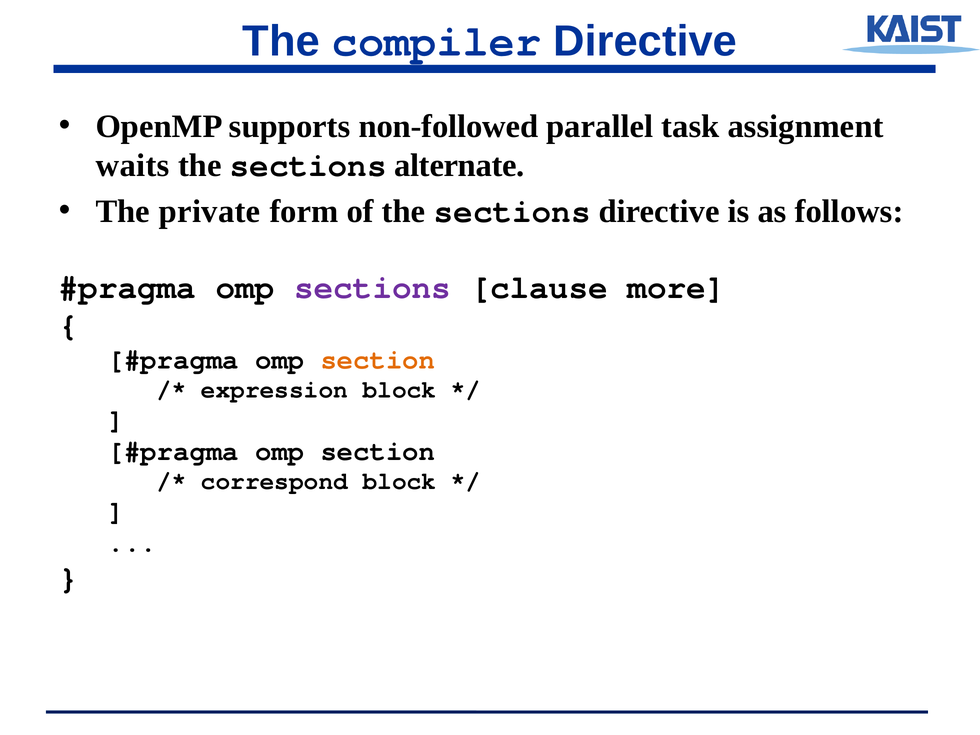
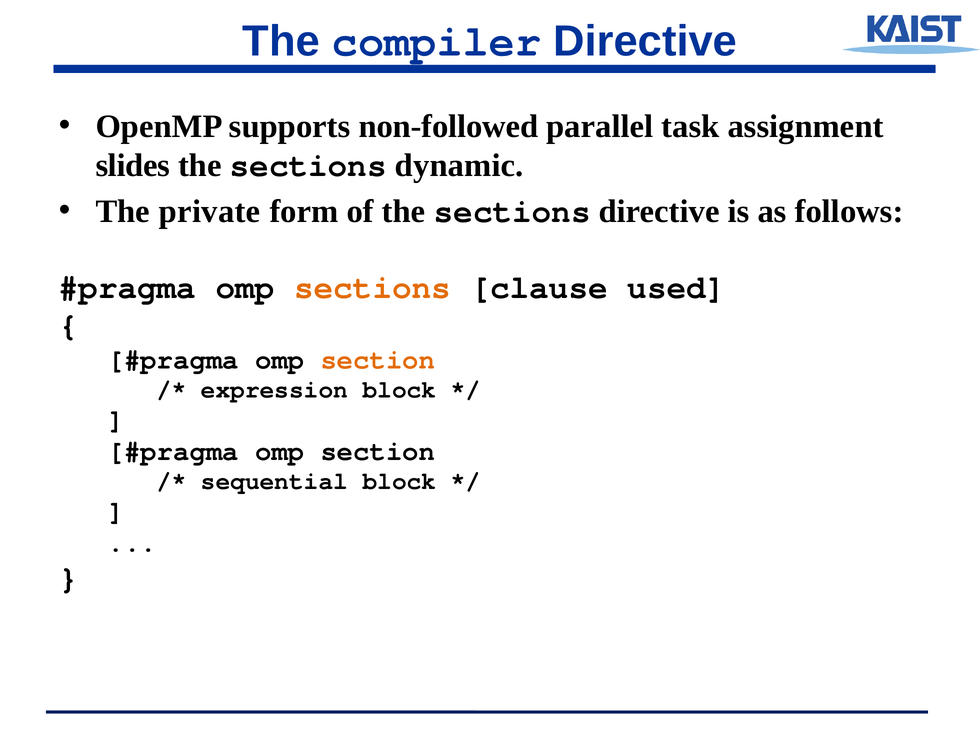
waits: waits -> slides (133, 166)
alternate: alternate -> dynamic (459, 166)
sections colour: purple -> orange (373, 287)
more: more -> used (676, 287)
correspond: correspond -> sequential (274, 481)
